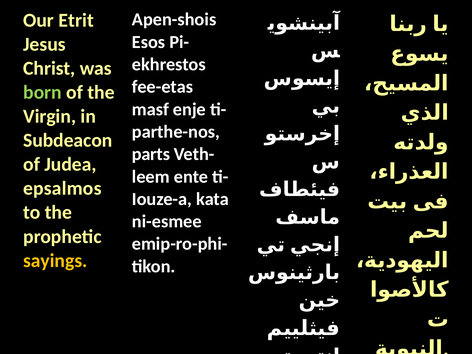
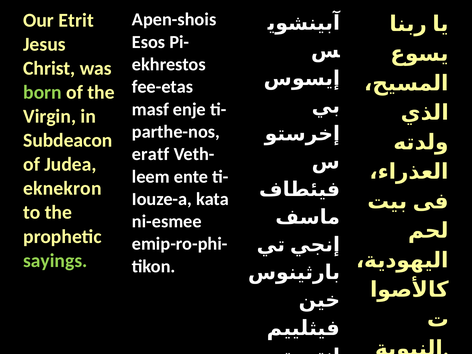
parts: parts -> eratf (151, 154)
epsalmos: epsalmos -> eknekron (62, 188)
sayings colour: yellow -> light green (55, 261)
